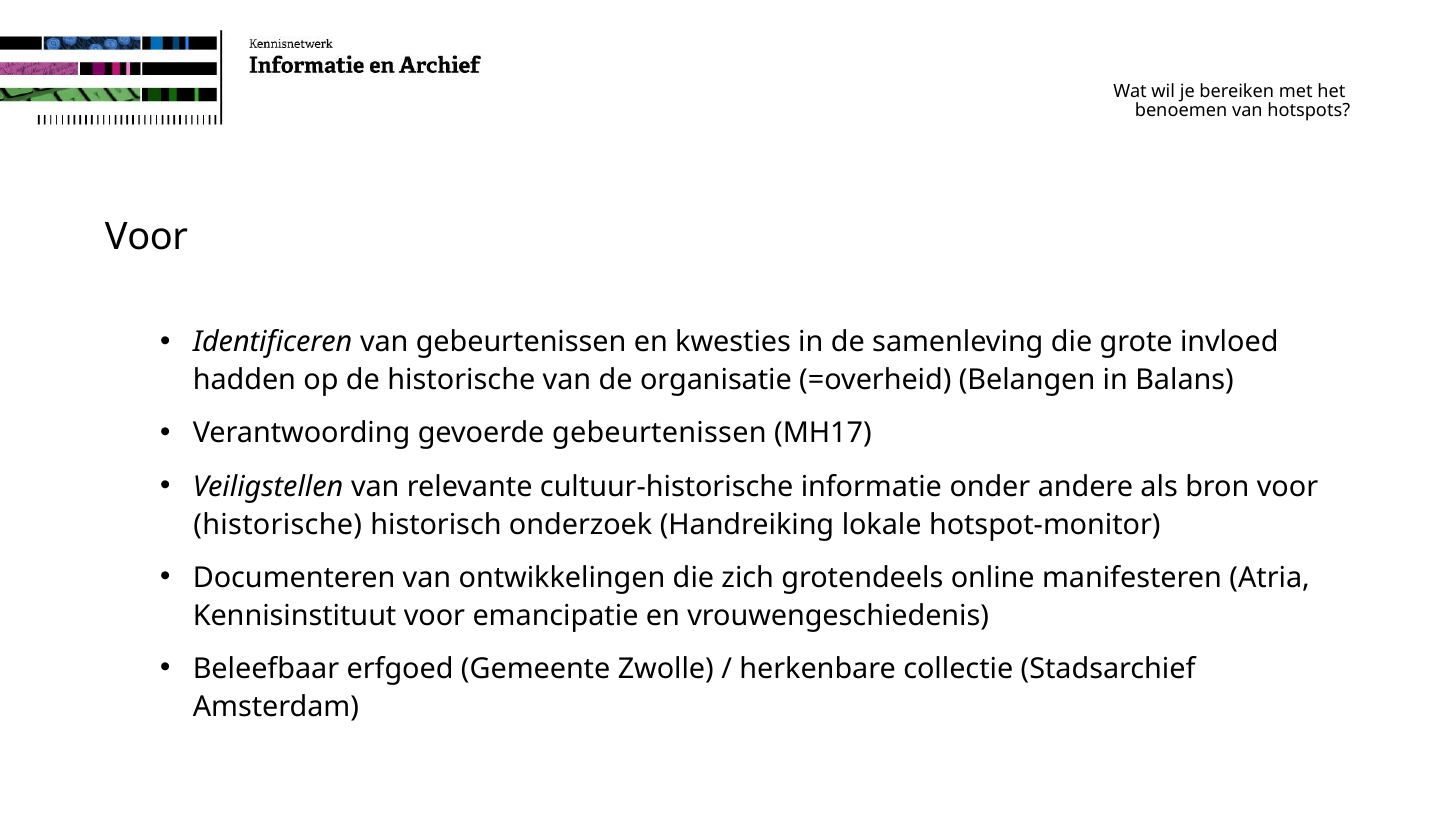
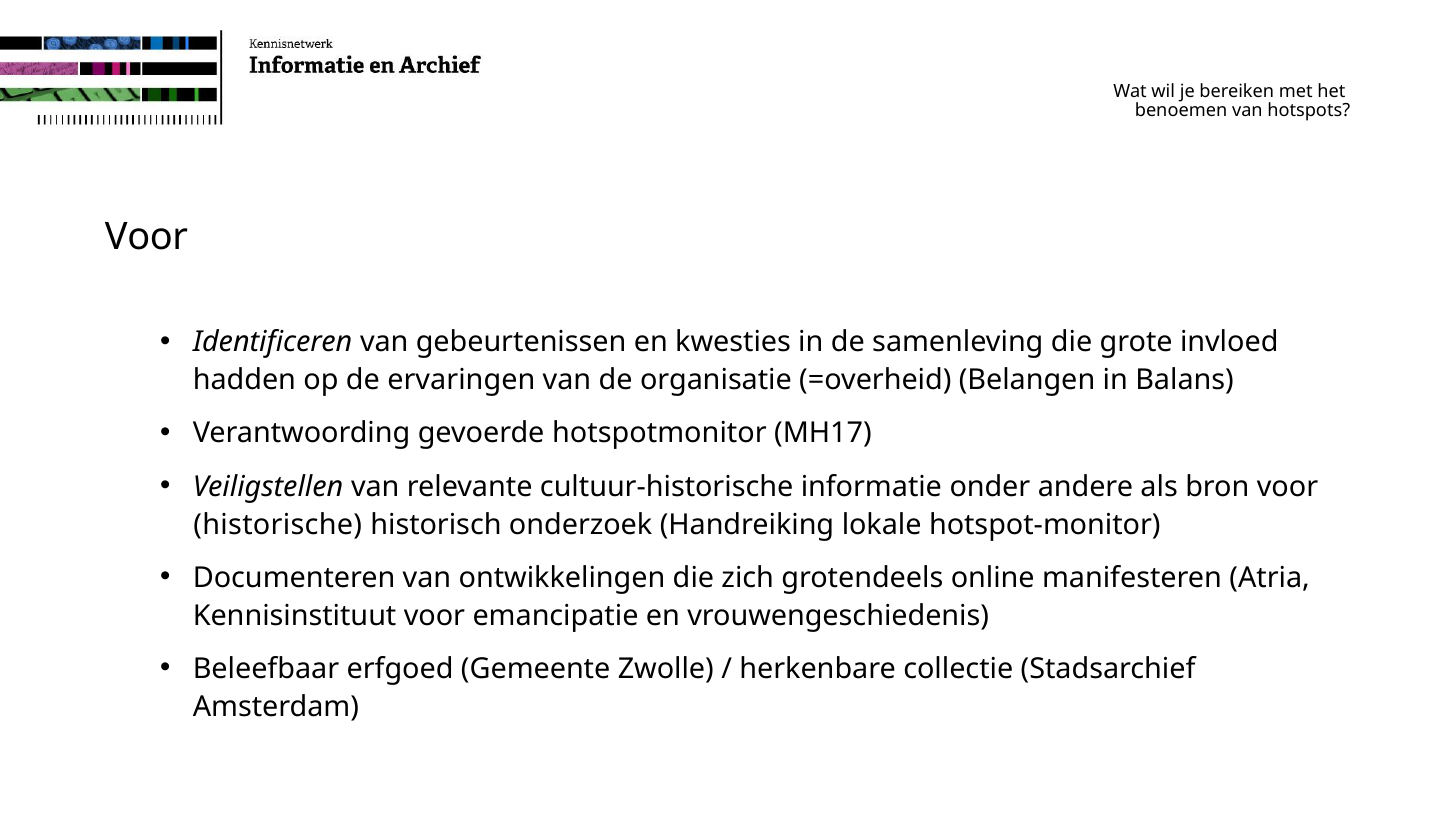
de historische: historische -> ervaringen (461, 380)
gevoerde gebeurtenissen: gebeurtenissen -> hotspotmonitor (659, 433)
